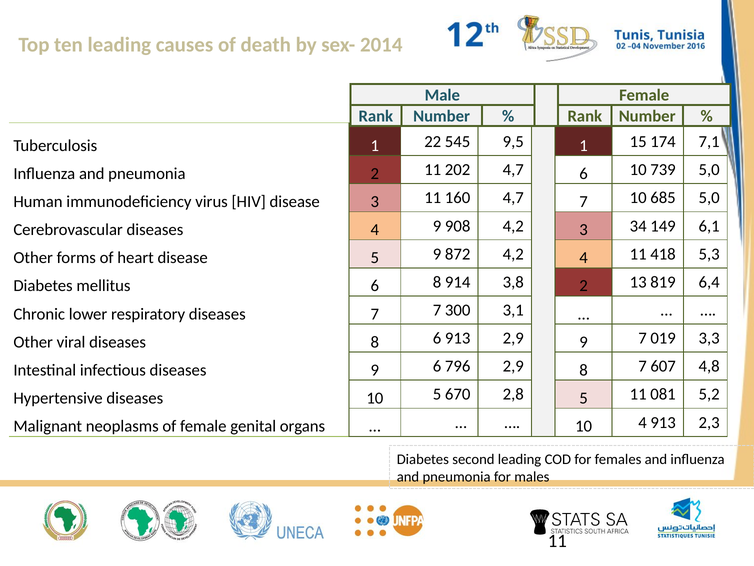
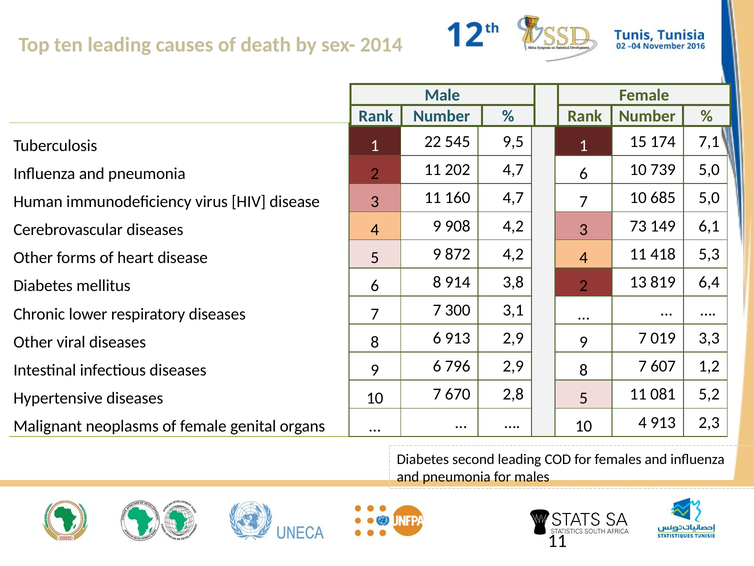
34: 34 -> 73 (638, 226)
4,8: 4,8 -> 1,2 (709, 366)
10 5: 5 -> 7 (437, 394)
